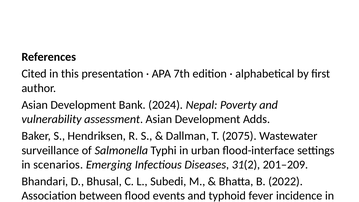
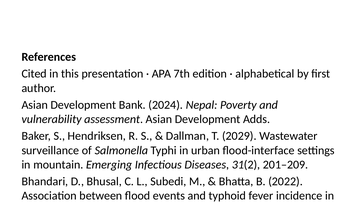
2075: 2075 -> 2029 (239, 136)
in scenarios: scenarios -> mountain (58, 165)
